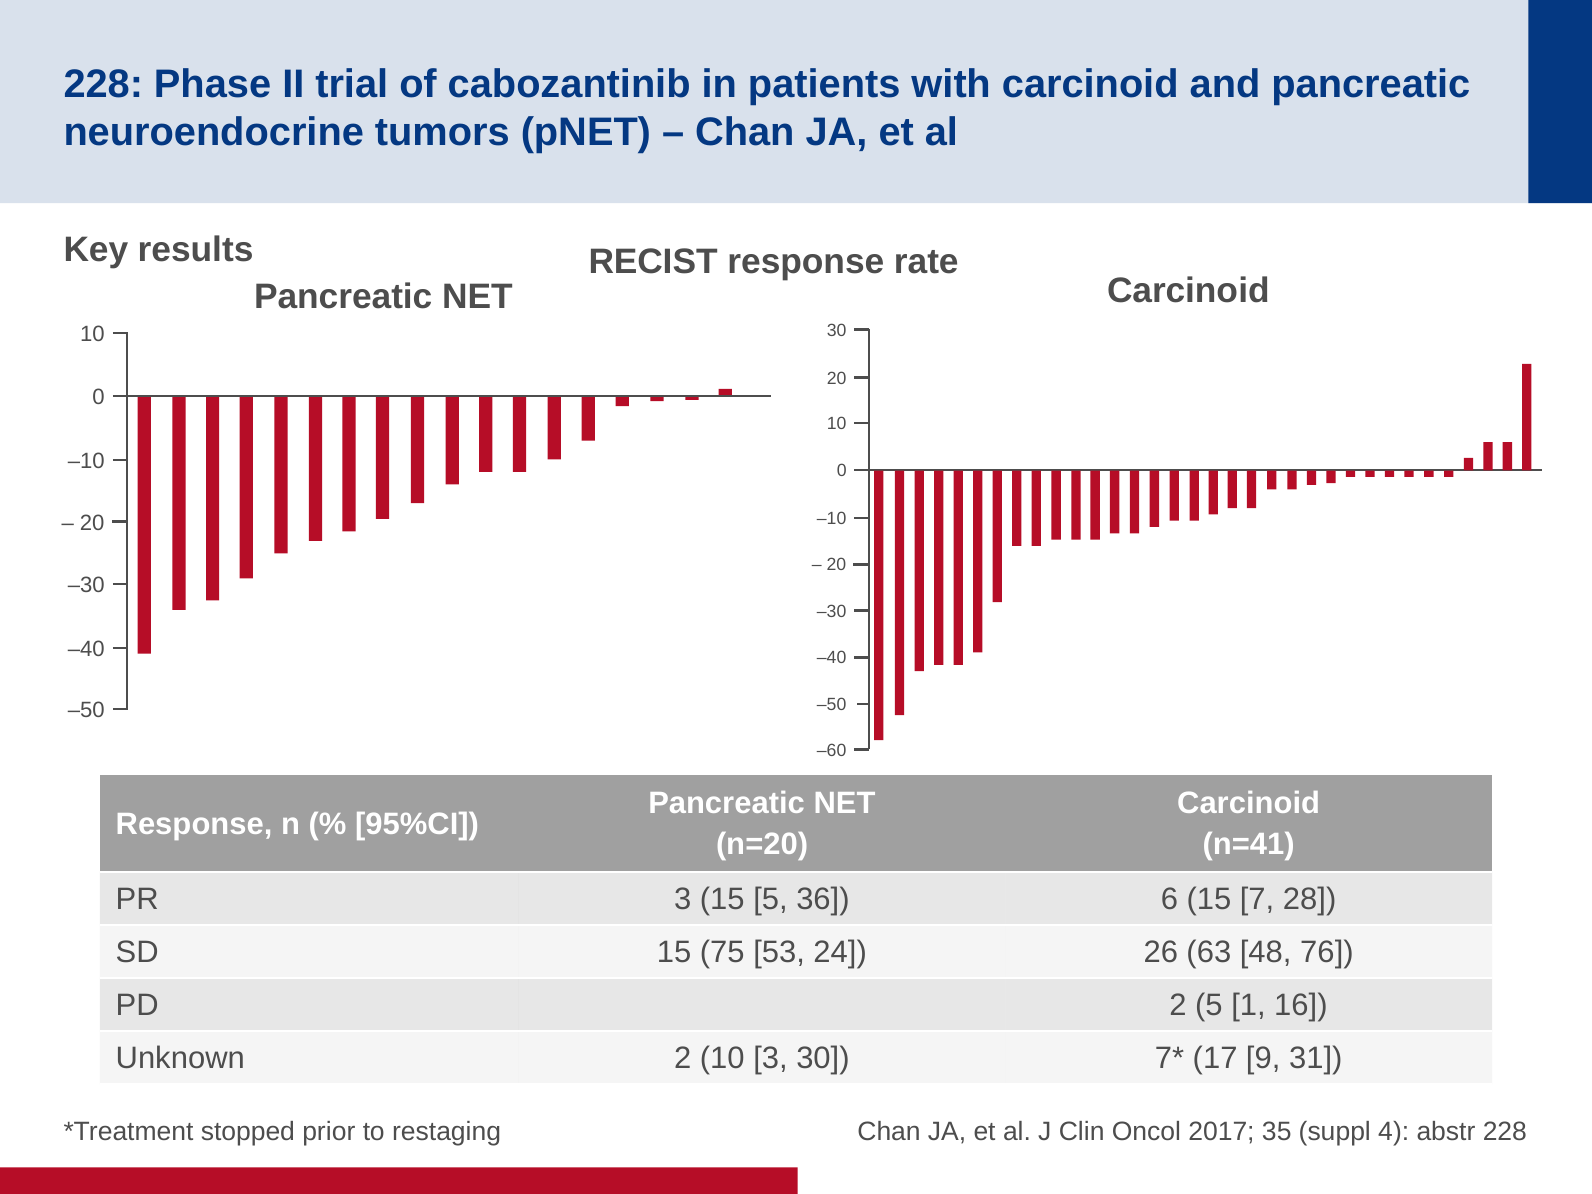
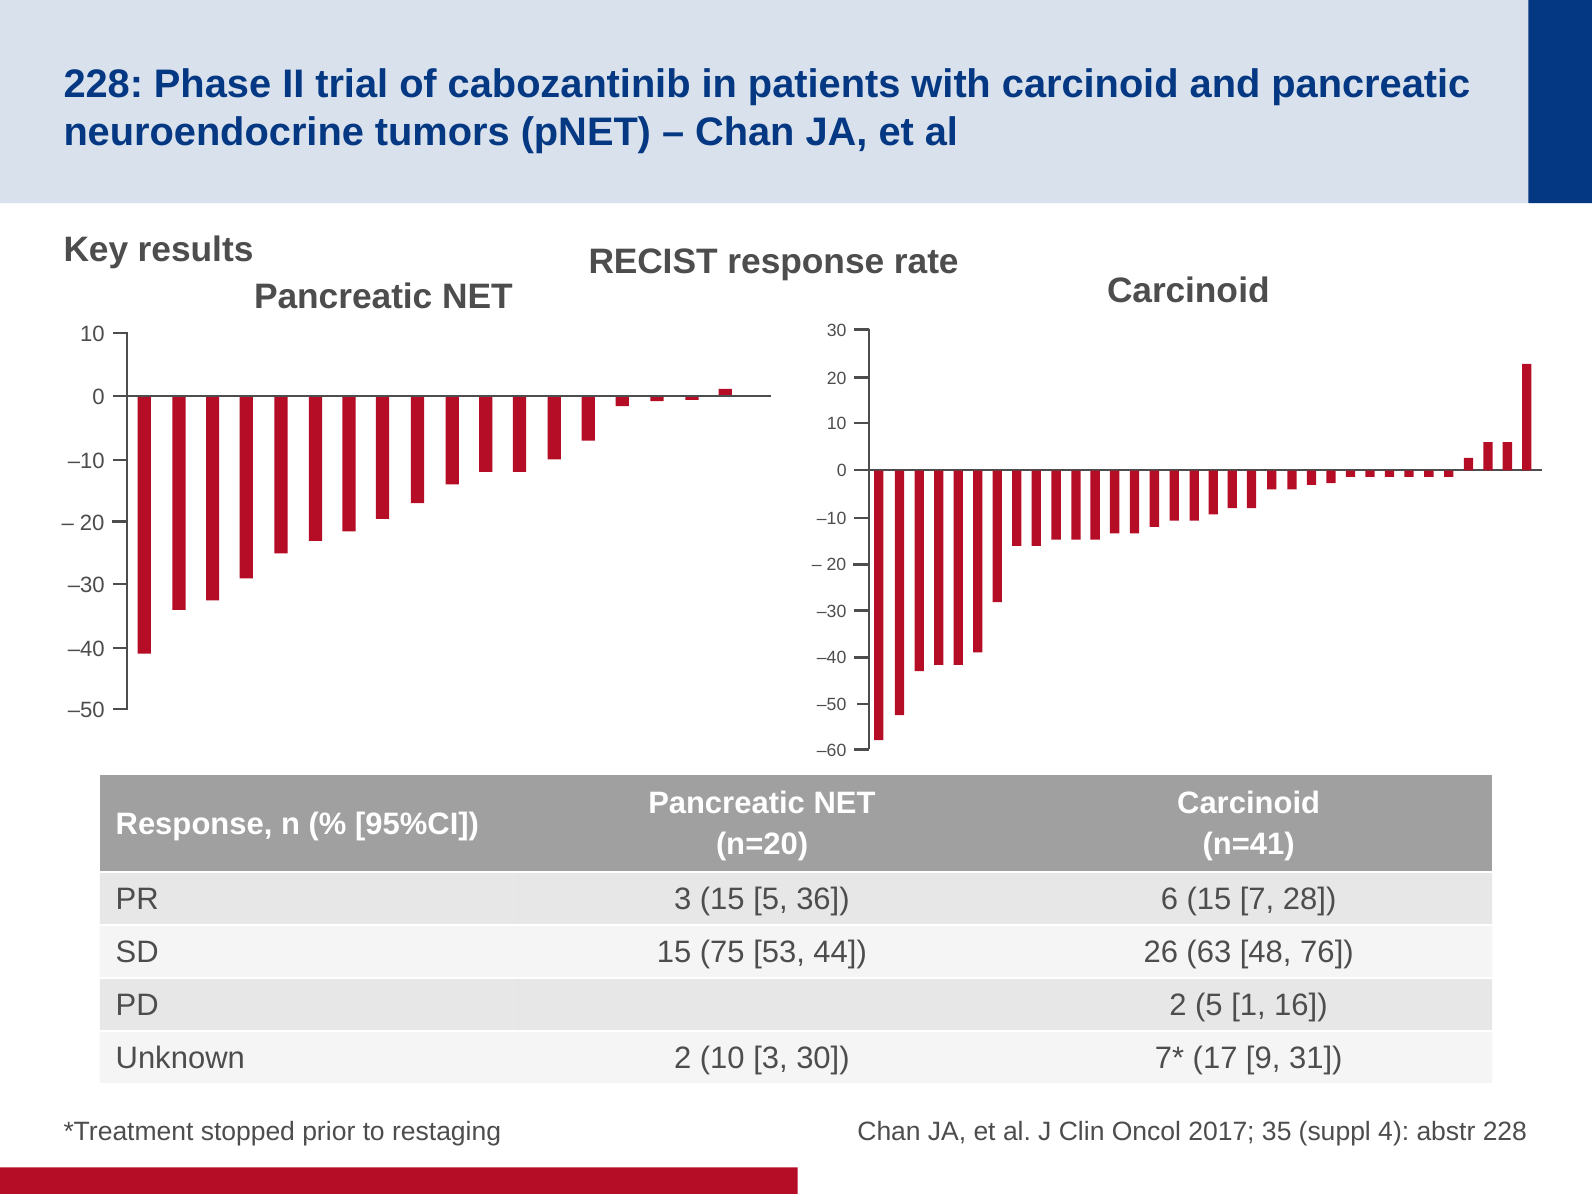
24: 24 -> 44 (840, 952)
